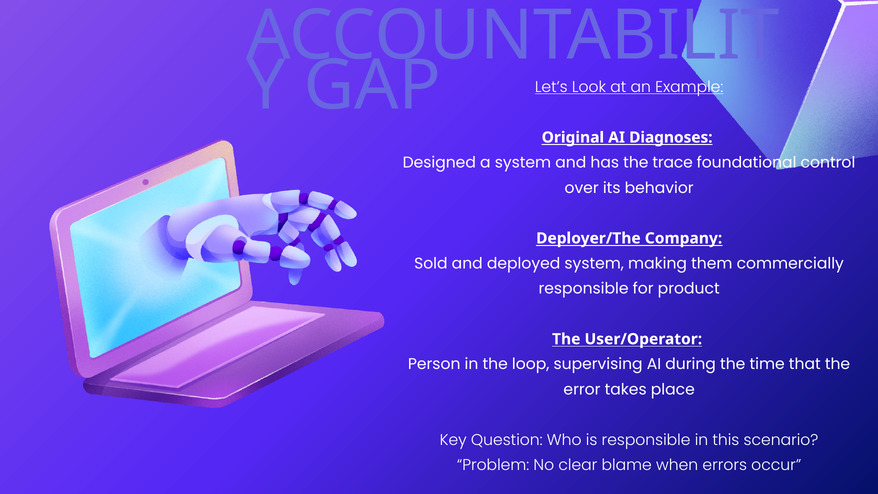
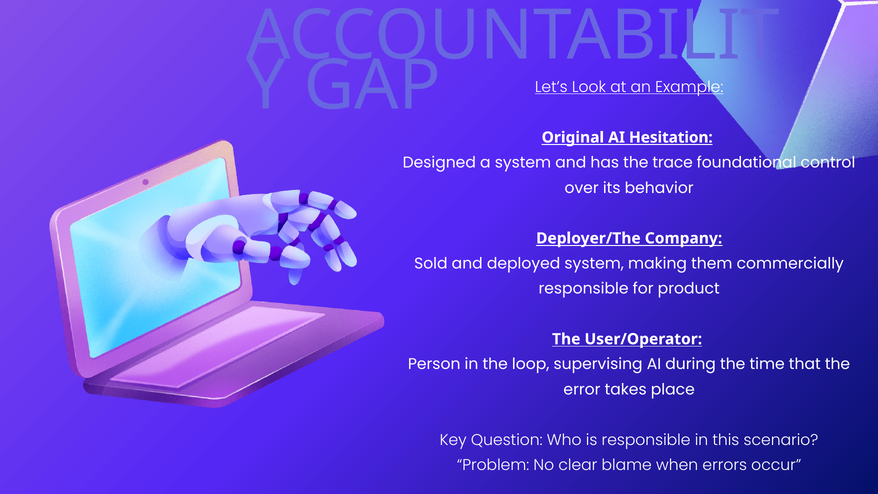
Diagnoses: Diagnoses -> Hesitation (671, 137)
